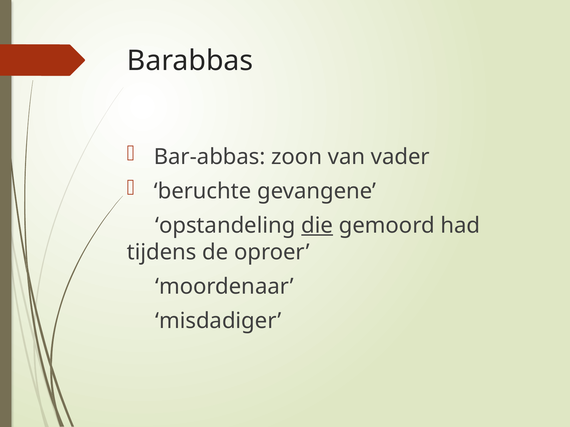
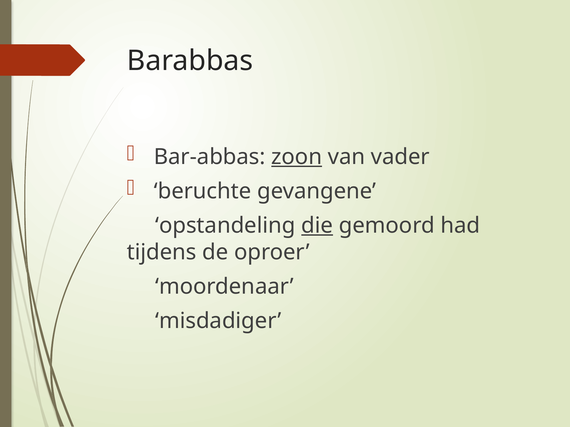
zoon underline: none -> present (297, 157)
